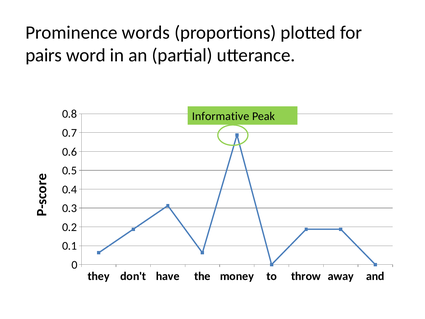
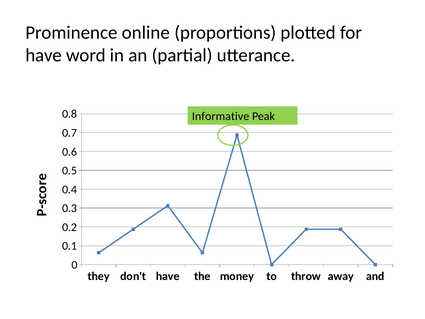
words: words -> online (146, 33)
pairs: pairs -> have (44, 55)
